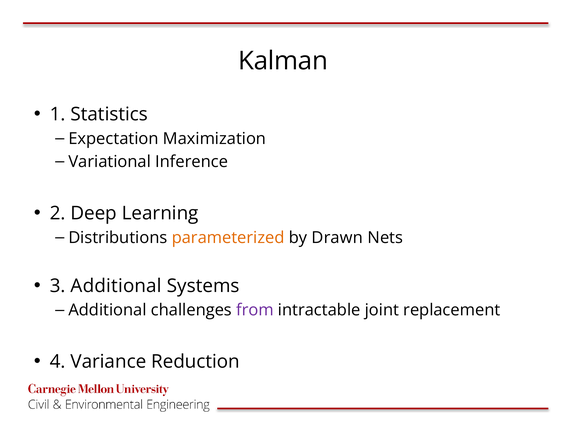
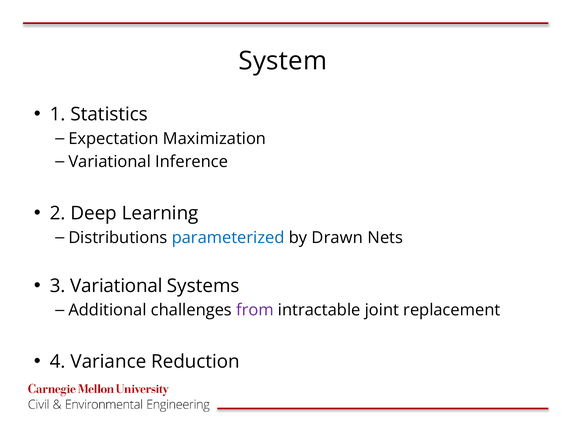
Kalman: Kalman -> System (283, 61)
parameterized colour: orange -> blue (228, 238)
3 Additional: Additional -> Variational (116, 286)
